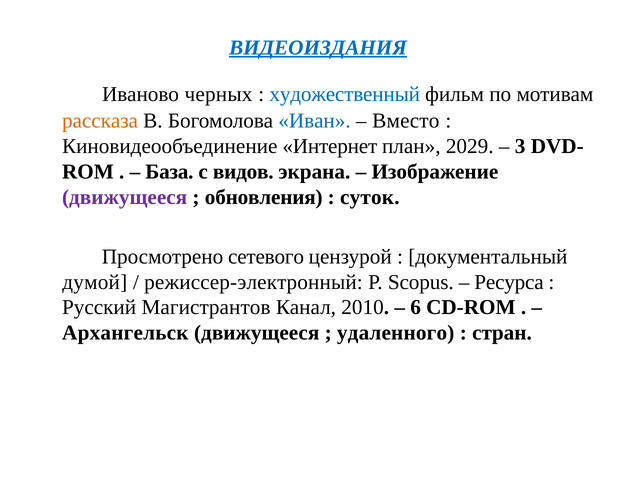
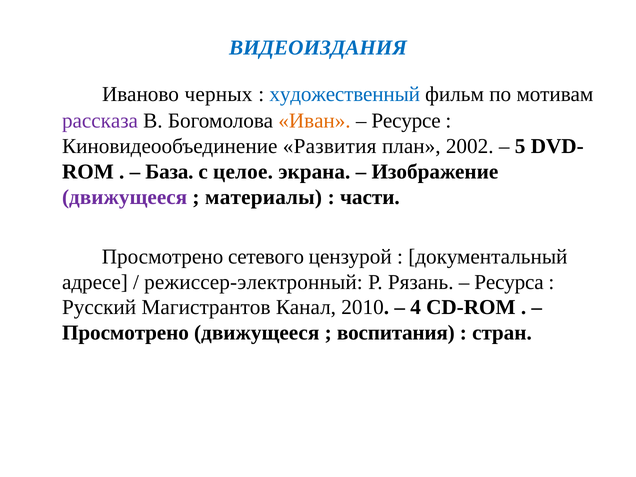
ВИДЕОИЗДАНИЯ underline: present -> none (318, 48)
рассказа colour: orange -> purple (100, 121)
Иван colour: blue -> orange (314, 121)
Вместо: Вместо -> Ресурсе (406, 121)
Интернет: Интернет -> Развития (330, 146)
2029: 2029 -> 2002 (470, 146)
3: 3 -> 5 (520, 146)
видов: видов -> целое (243, 172)
обновления: обновления -> материалы (264, 197)
суток: суток -> части (370, 197)
думой: думой -> адресе (95, 282)
Scopus: Scopus -> Рязань (421, 282)
6: 6 -> 4 (416, 307)
Архангельск: Архангельск -> Просмотрено (125, 333)
удаленного: удаленного -> воспитания (396, 333)
